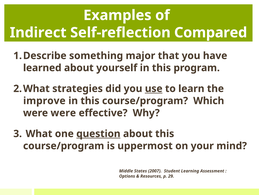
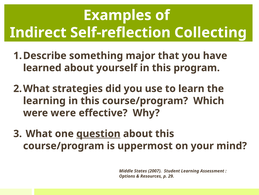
Compared: Compared -> Collecting (211, 32)
use underline: present -> none (154, 88)
improve: improve -> learning (44, 100)
